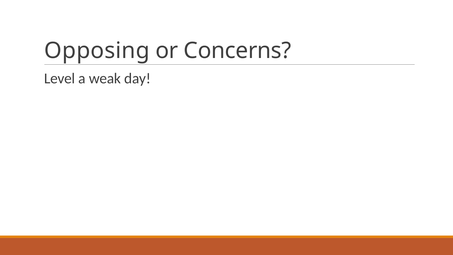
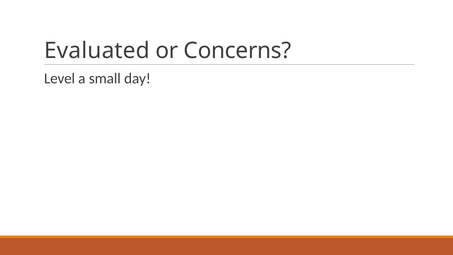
Opposing: Opposing -> Evaluated (97, 51)
weak: weak -> small (105, 78)
